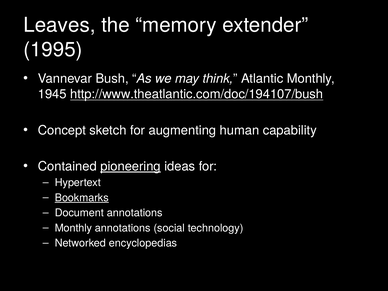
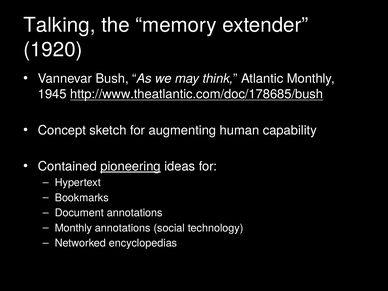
Leaves: Leaves -> Talking (59, 25)
1995: 1995 -> 1920 (53, 50)
http://www.theatlantic.com/doc/194107/bush: http://www.theatlantic.com/doc/194107/bush -> http://www.theatlantic.com/doc/178685/bush (197, 94)
Bookmarks underline: present -> none (82, 198)
